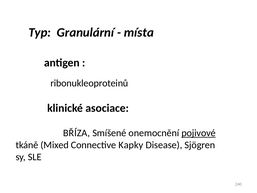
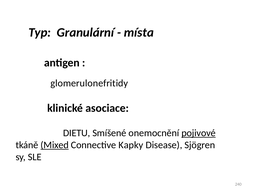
ribonukleoproteinů: ribonukleoproteinů -> glomerulonefritidy (89, 83)
BŘÍZA: BŘÍZA -> DIETU (77, 133)
Mixed underline: none -> present (55, 145)
